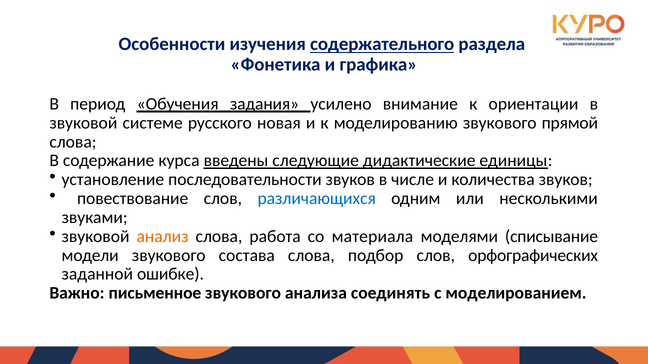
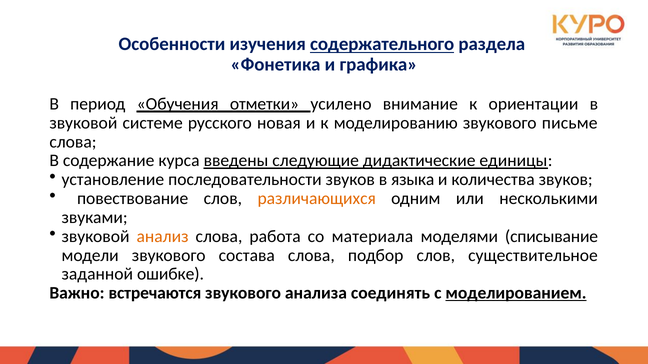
задания: задания -> отметки (265, 104)
прямой: прямой -> письме (570, 123)
числе: числе -> языка (413, 180)
различающихся colour: blue -> orange (317, 199)
орфографических: орфографических -> существительное (533, 256)
письменное: письменное -> встречаются (155, 293)
моделированием underline: none -> present (516, 293)
